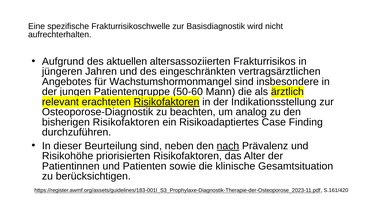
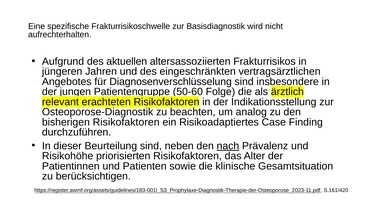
Wachstumshormonmangel: Wachstumshormonmangel -> Diagnosenverschlüsselung (171, 81)
Mann: Mann -> Folge (220, 92)
Risikofaktoren underline: present -> none (167, 102)
